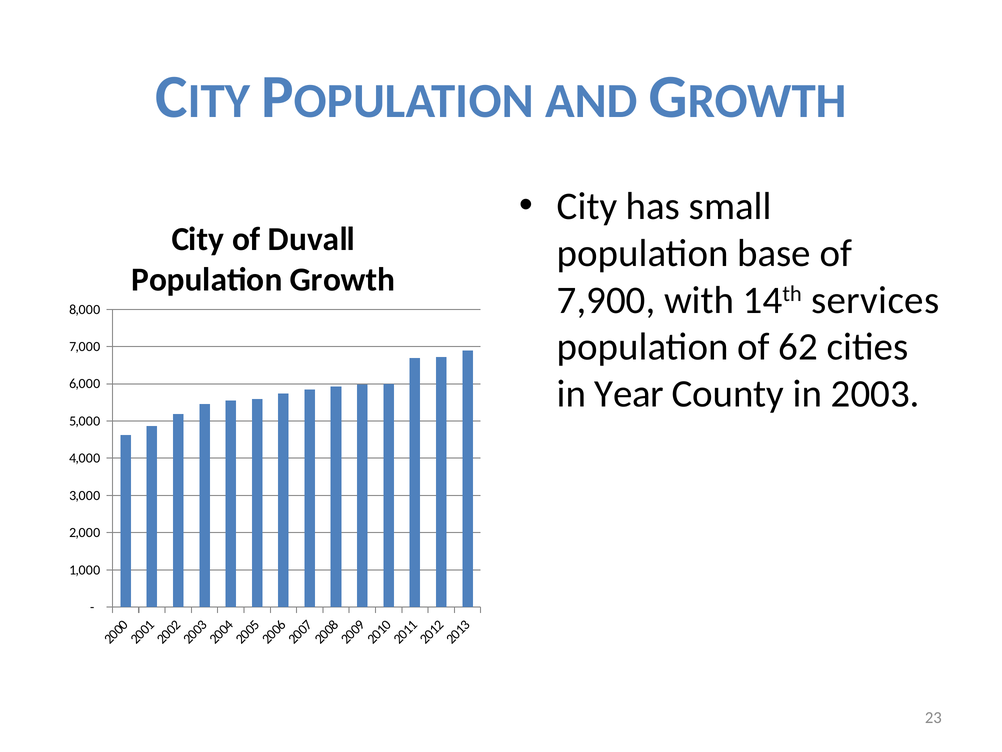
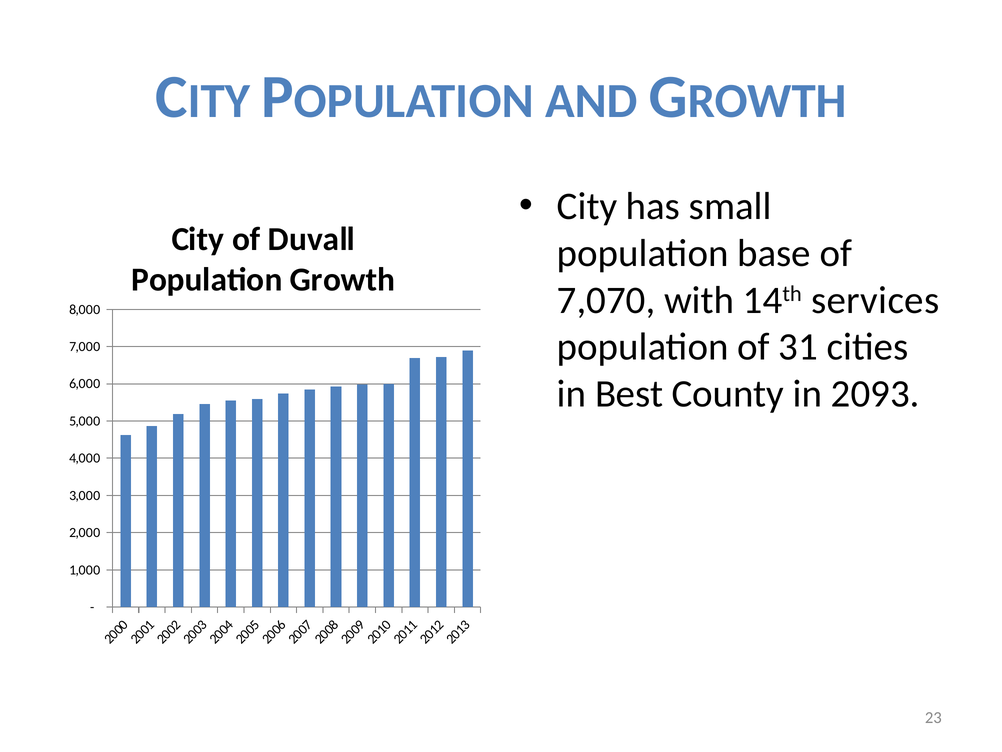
7,900: 7,900 -> 7,070 (606, 300)
62: 62 -> 31 (798, 347)
Year: Year -> Best (629, 394)
2003: 2003 -> 2093 (875, 394)
